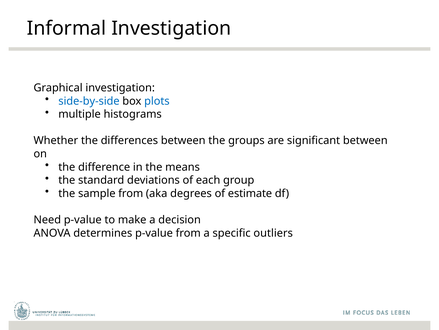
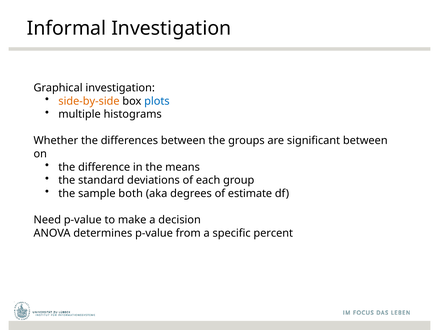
side-by-side colour: blue -> orange (89, 101)
sample from: from -> both (131, 193)
outliers: outliers -> percent (273, 233)
